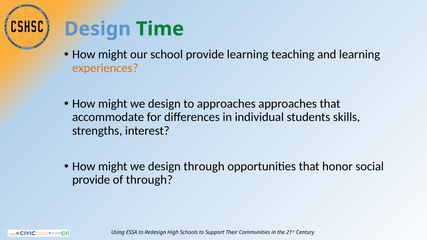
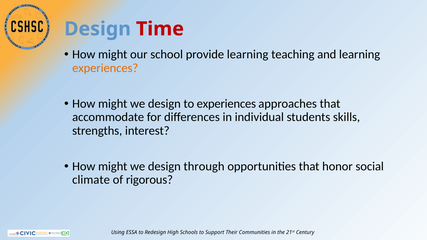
Time colour: green -> red (160, 29)
to approaches: approaches -> experiences (226, 104)
provide: provide -> climate (91, 180)
of through: through -> rigorous (149, 180)
